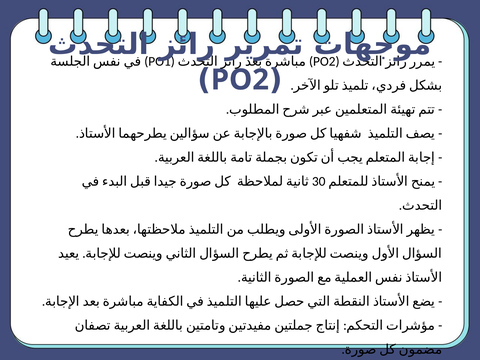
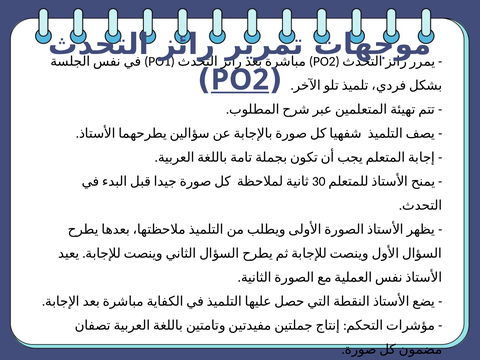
PO2 underline: none -> present (240, 80)
